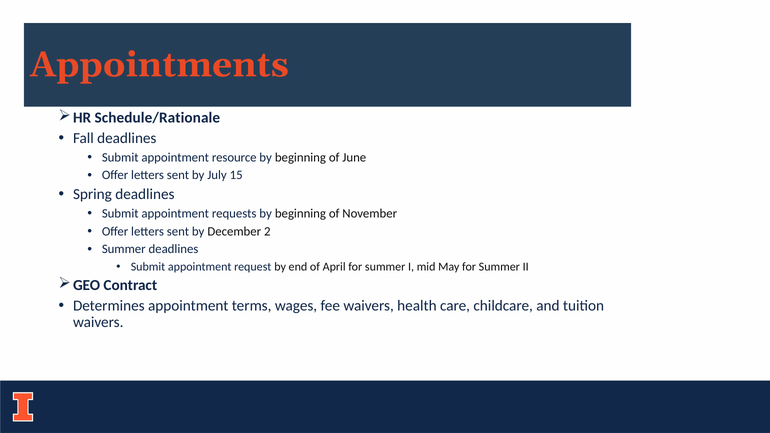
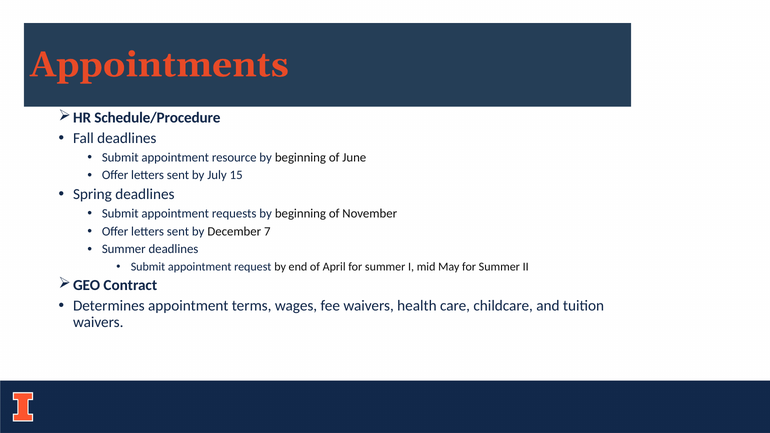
Schedule/Rationale: Schedule/Rationale -> Schedule/Procedure (157, 118)
2: 2 -> 7 (267, 231)
